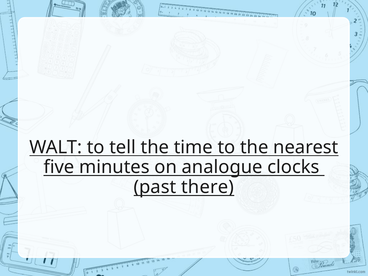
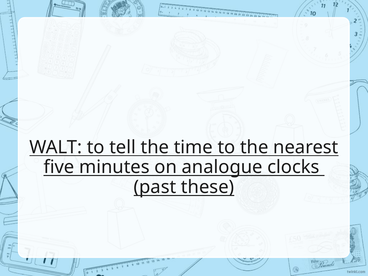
there: there -> these (208, 187)
